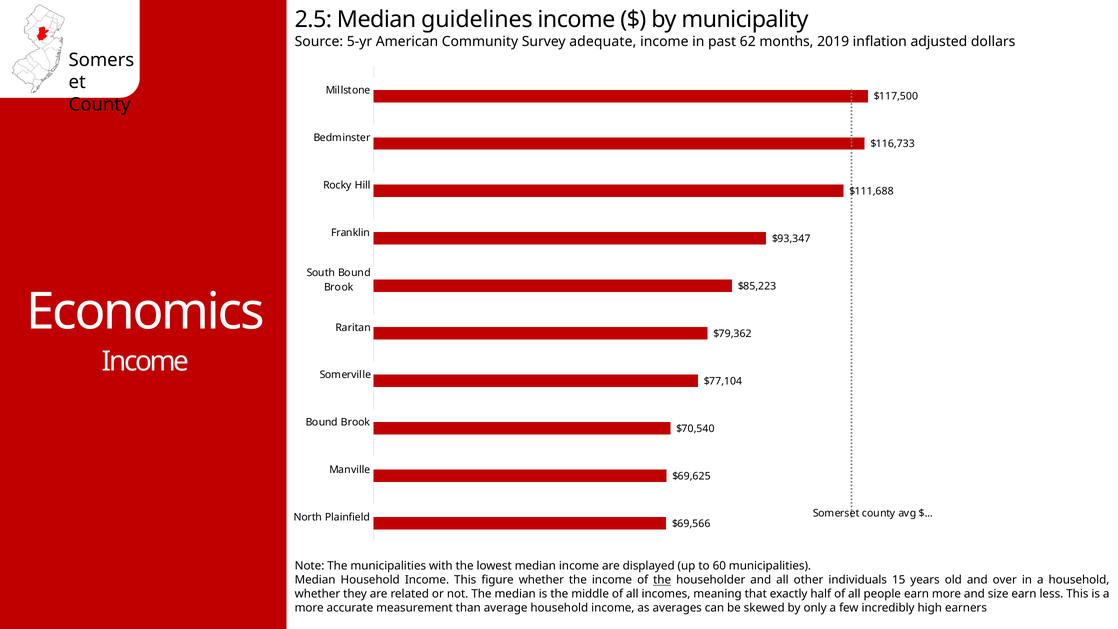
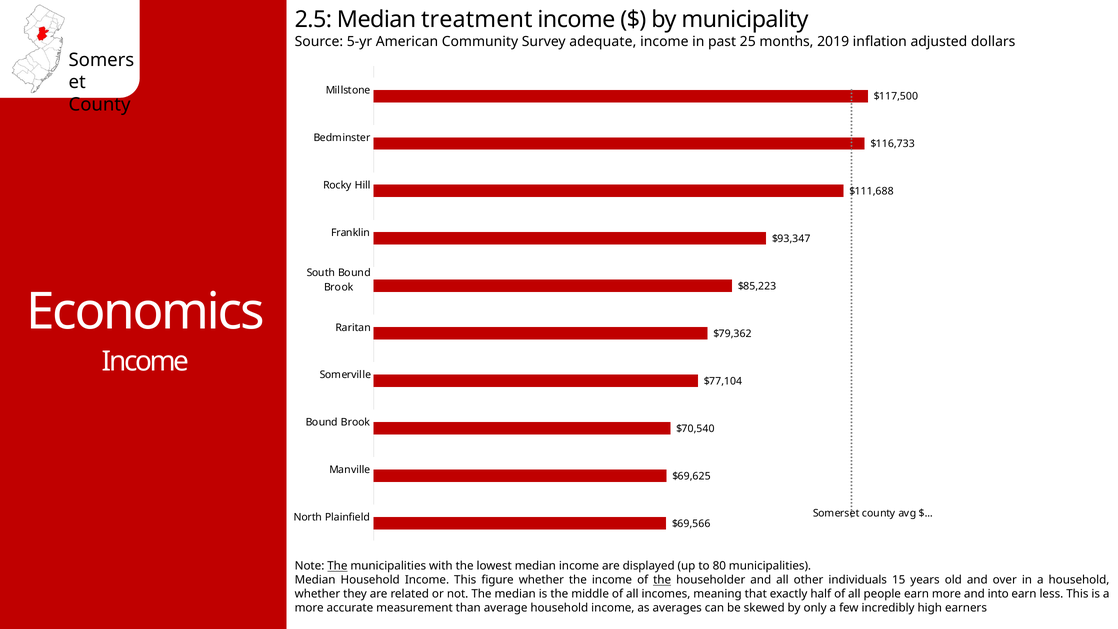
guidelines: guidelines -> treatment (477, 20)
62: 62 -> 25 (748, 41)
The underline: none -> present (337, 566)
60: 60 -> 80 (719, 566)
size: size -> into (998, 594)
